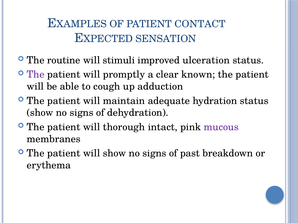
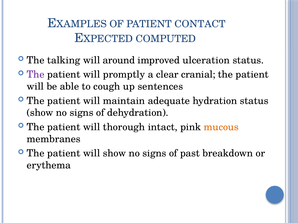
SENSATION: SENSATION -> COMPUTED (166, 39)
routine: routine -> talking (64, 60)
stimuli: stimuli -> around (119, 60)
known: known -> cranial (198, 75)
adduction: adduction -> sentences (160, 87)
mucous colour: purple -> orange (221, 127)
